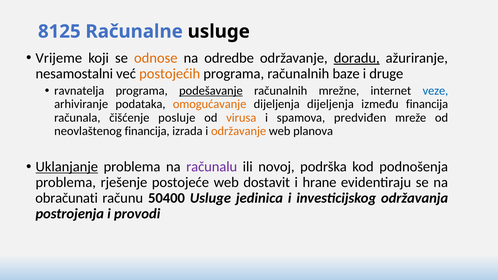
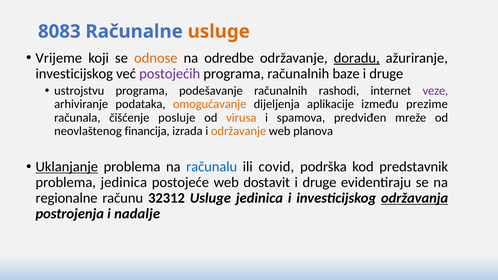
8125: 8125 -> 8083 (59, 32)
usluge colour: black -> orange (219, 32)
nesamostalni: nesamostalni -> investicijskog (74, 74)
postojećih colour: orange -> purple (170, 74)
ravnatelja: ravnatelja -> ustrojstvu (79, 91)
podešavanje underline: present -> none (211, 91)
mrežne: mrežne -> rashodi (339, 91)
veze colour: blue -> purple (435, 91)
dijeljenja dijeljenja: dijeljenja -> aplikacije (331, 104)
između financija: financija -> prezime (427, 104)
računalu colour: purple -> blue (212, 167)
novoj: novoj -> covid (276, 167)
podnošenja: podnošenja -> predstavnik (414, 167)
problema rješenje: rješenje -> jedinica (124, 183)
hrane: hrane -> druge (319, 183)
obračunati: obračunati -> regionalne (67, 198)
50400: 50400 -> 32312 (167, 198)
održavanja underline: none -> present (415, 198)
provodi: provodi -> nadalje (137, 214)
